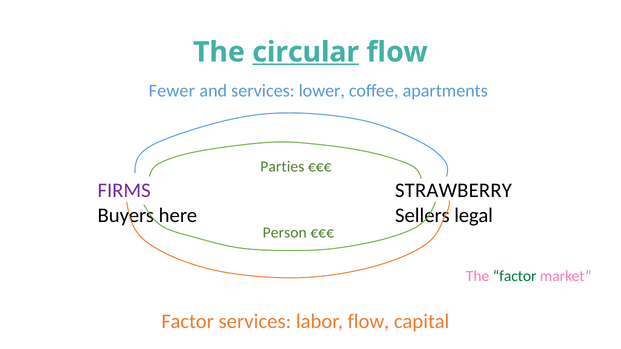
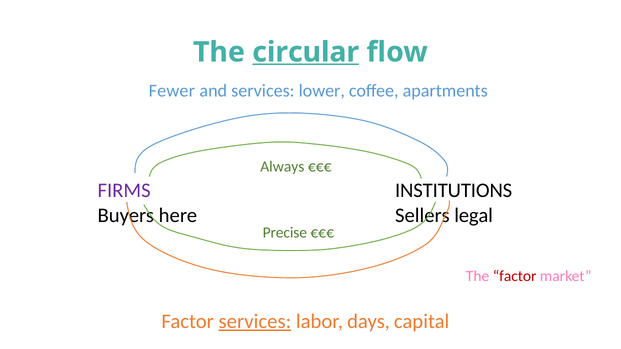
Parties: Parties -> Always (282, 167)
STRAWBERRY: STRAWBERRY -> INSTITUTIONS (454, 191)
Person: Person -> Precise (285, 233)
factor colour: green -> red (515, 277)
services underline: none -> present (255, 322)
labor flow: flow -> days (369, 322)
